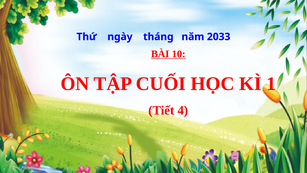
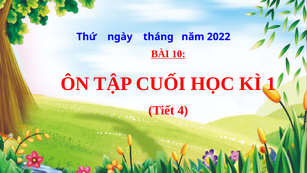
2033: 2033 -> 2022 (219, 37)
